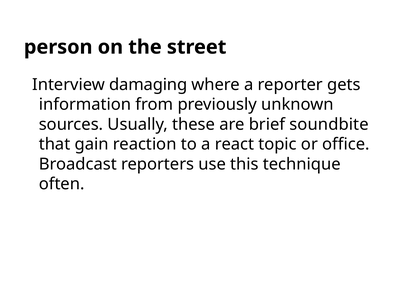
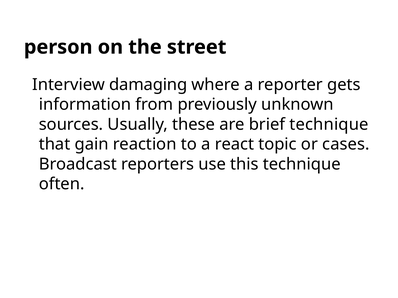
brief soundbite: soundbite -> technique (329, 125)
office: office -> cases (346, 144)
